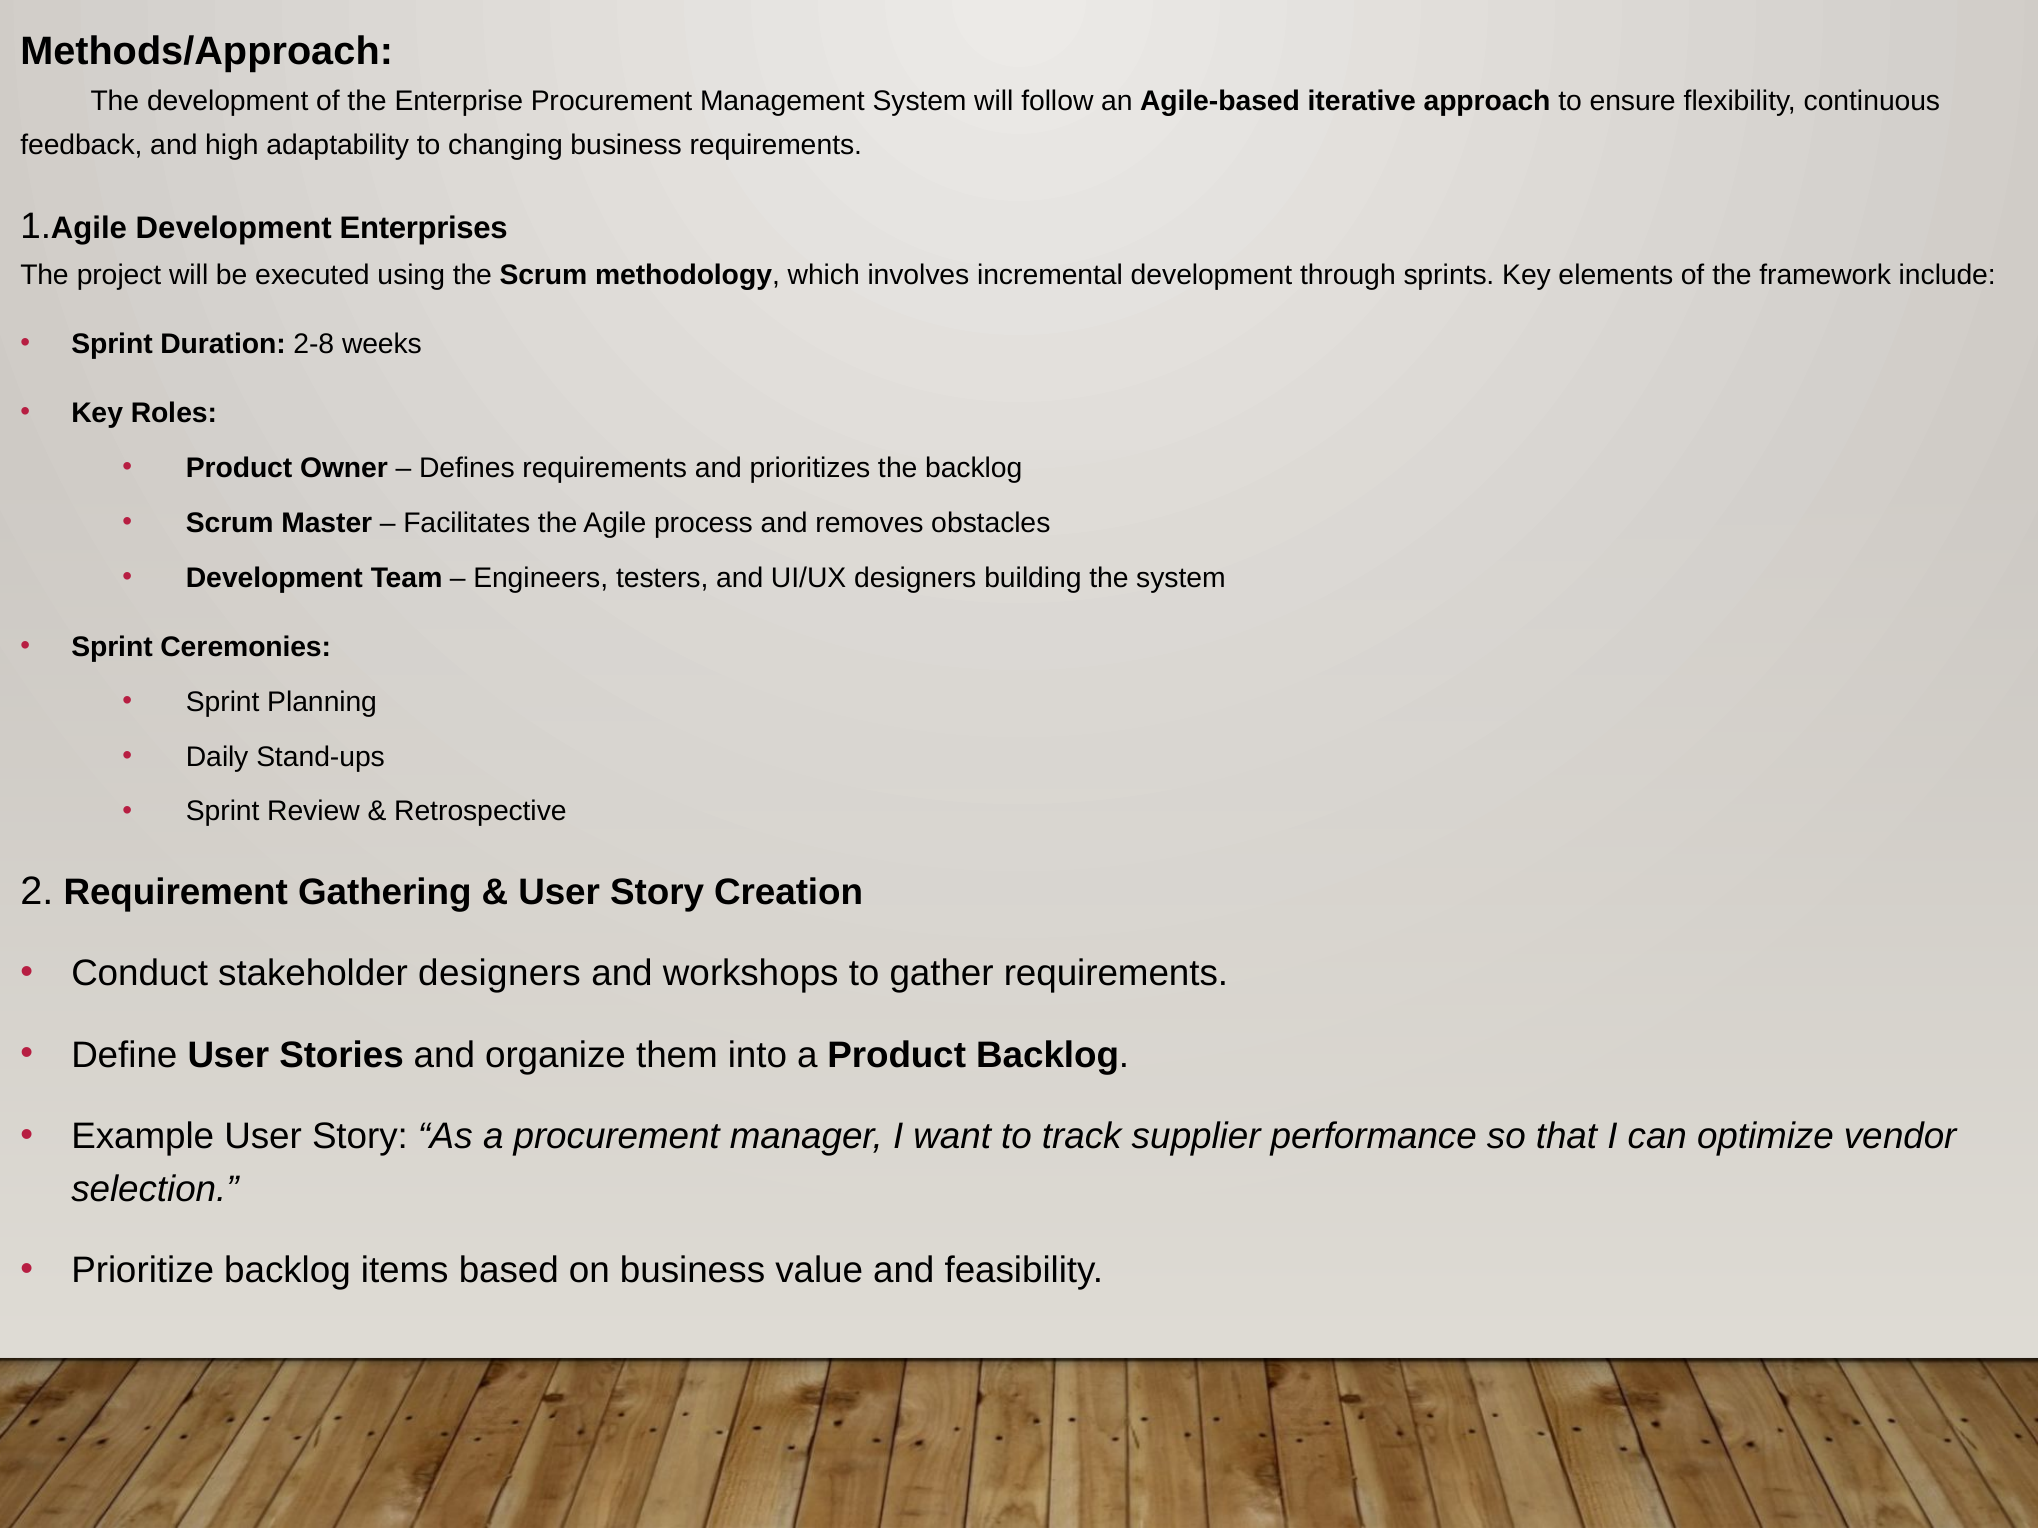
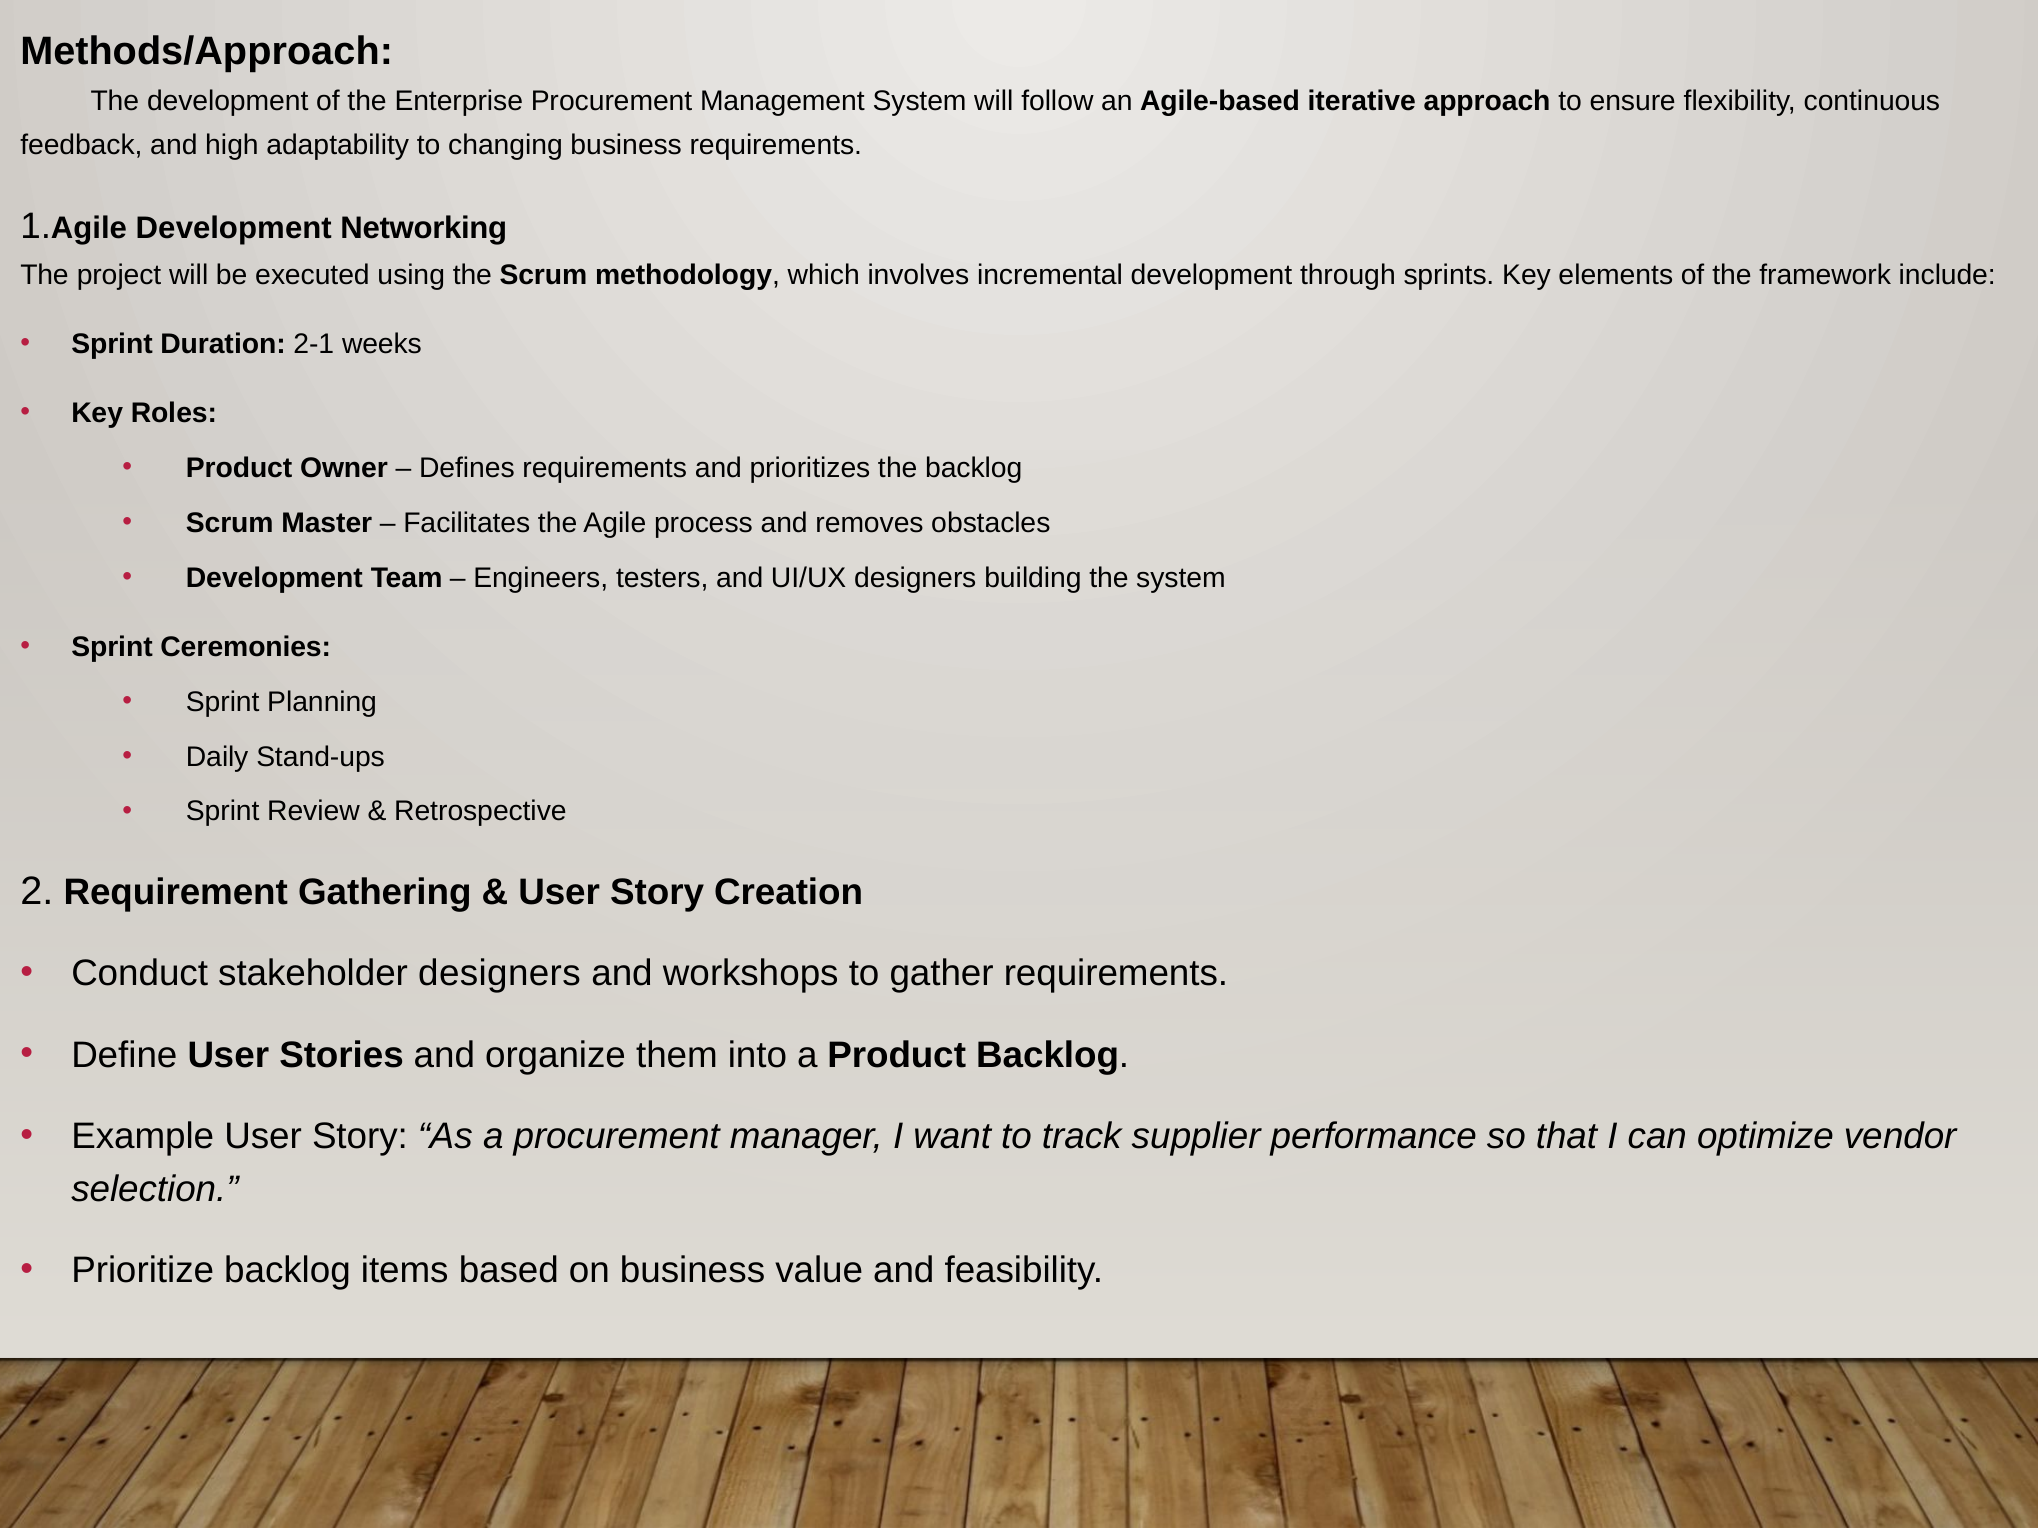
Enterprises: Enterprises -> Networking (424, 229)
2-8: 2-8 -> 2-1 (314, 344)
